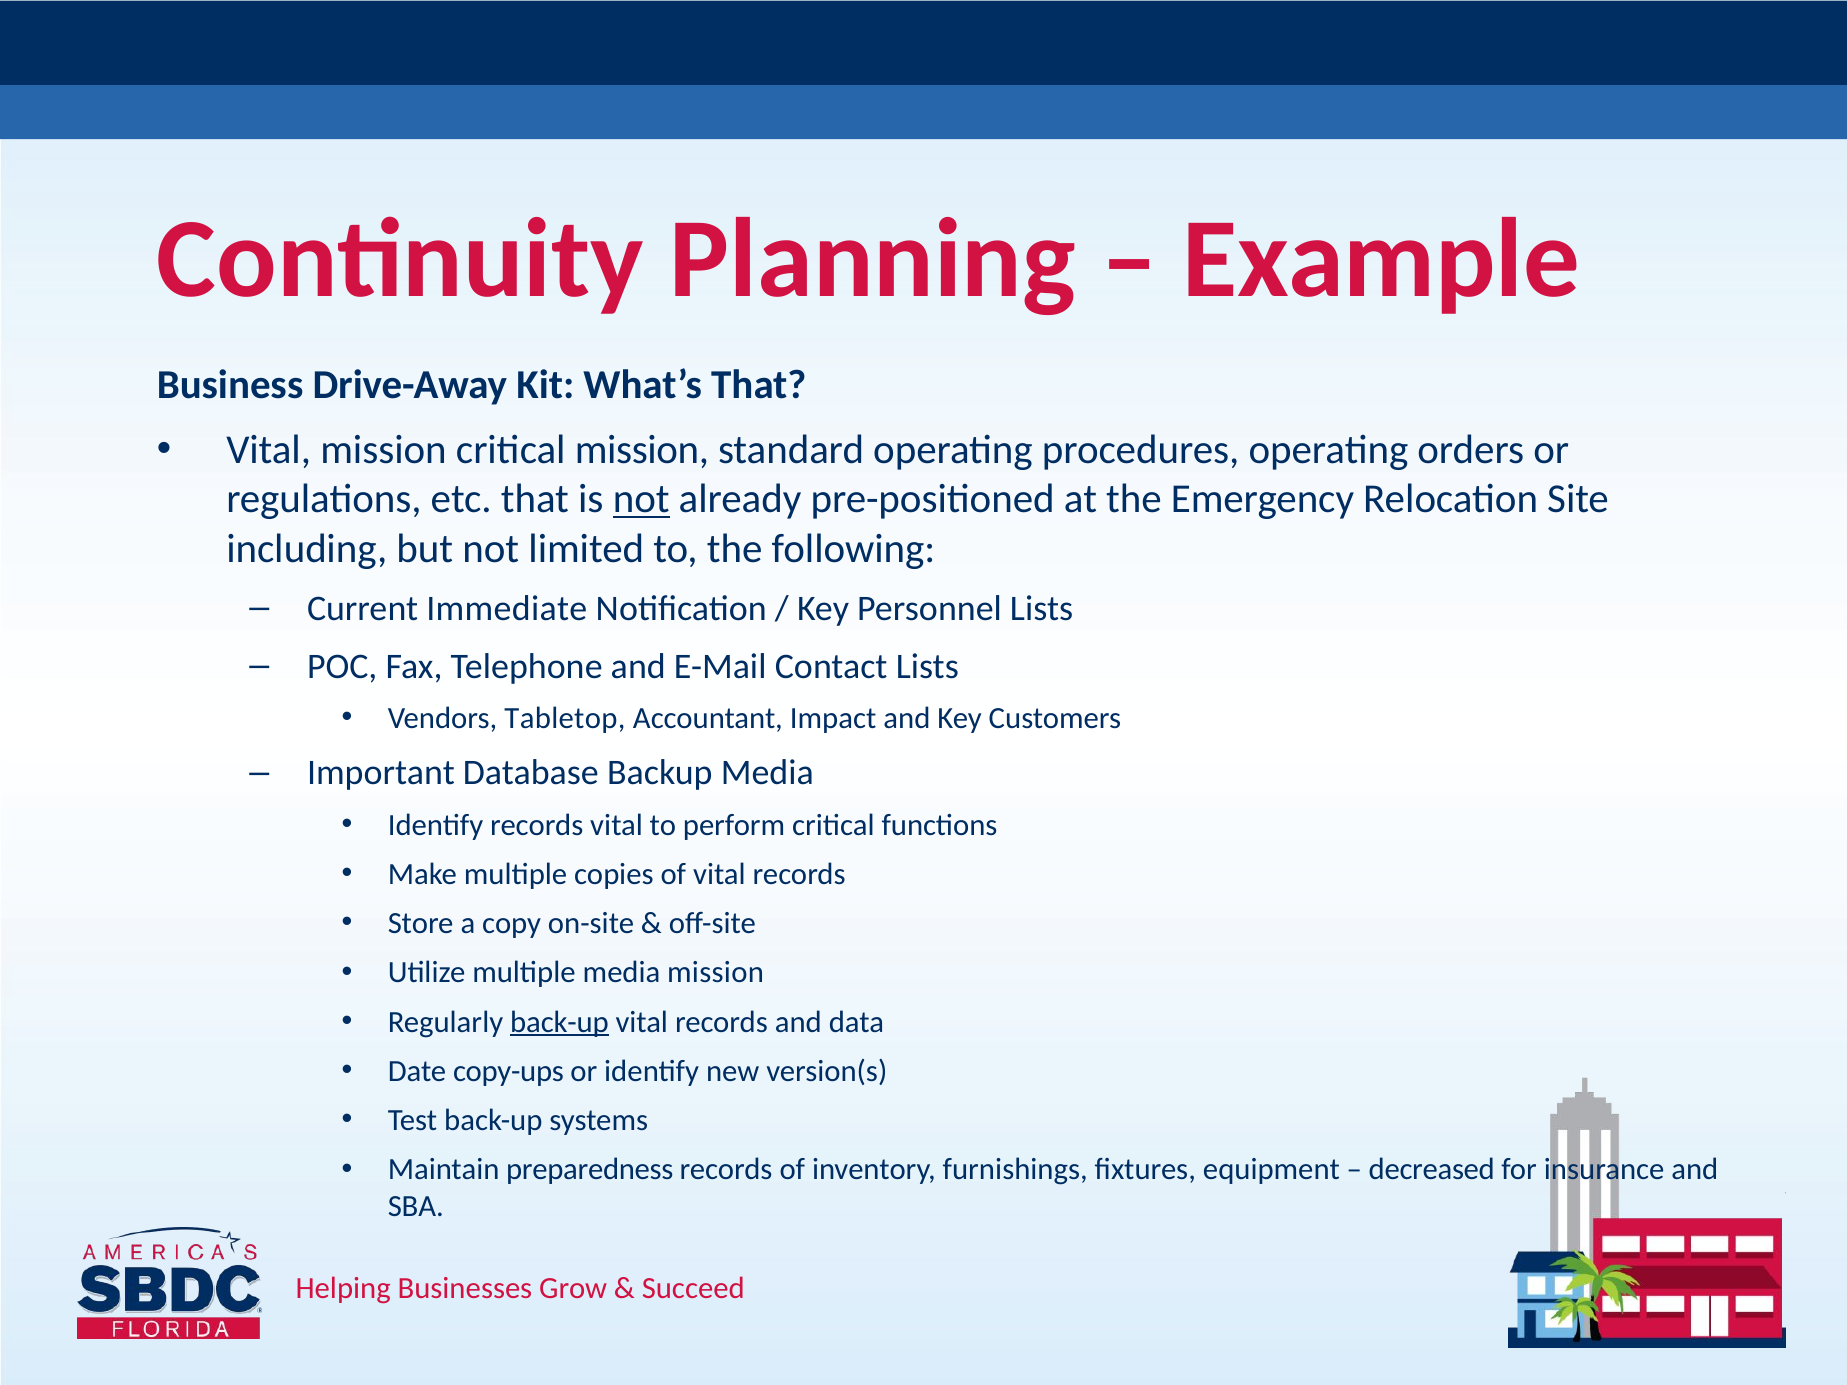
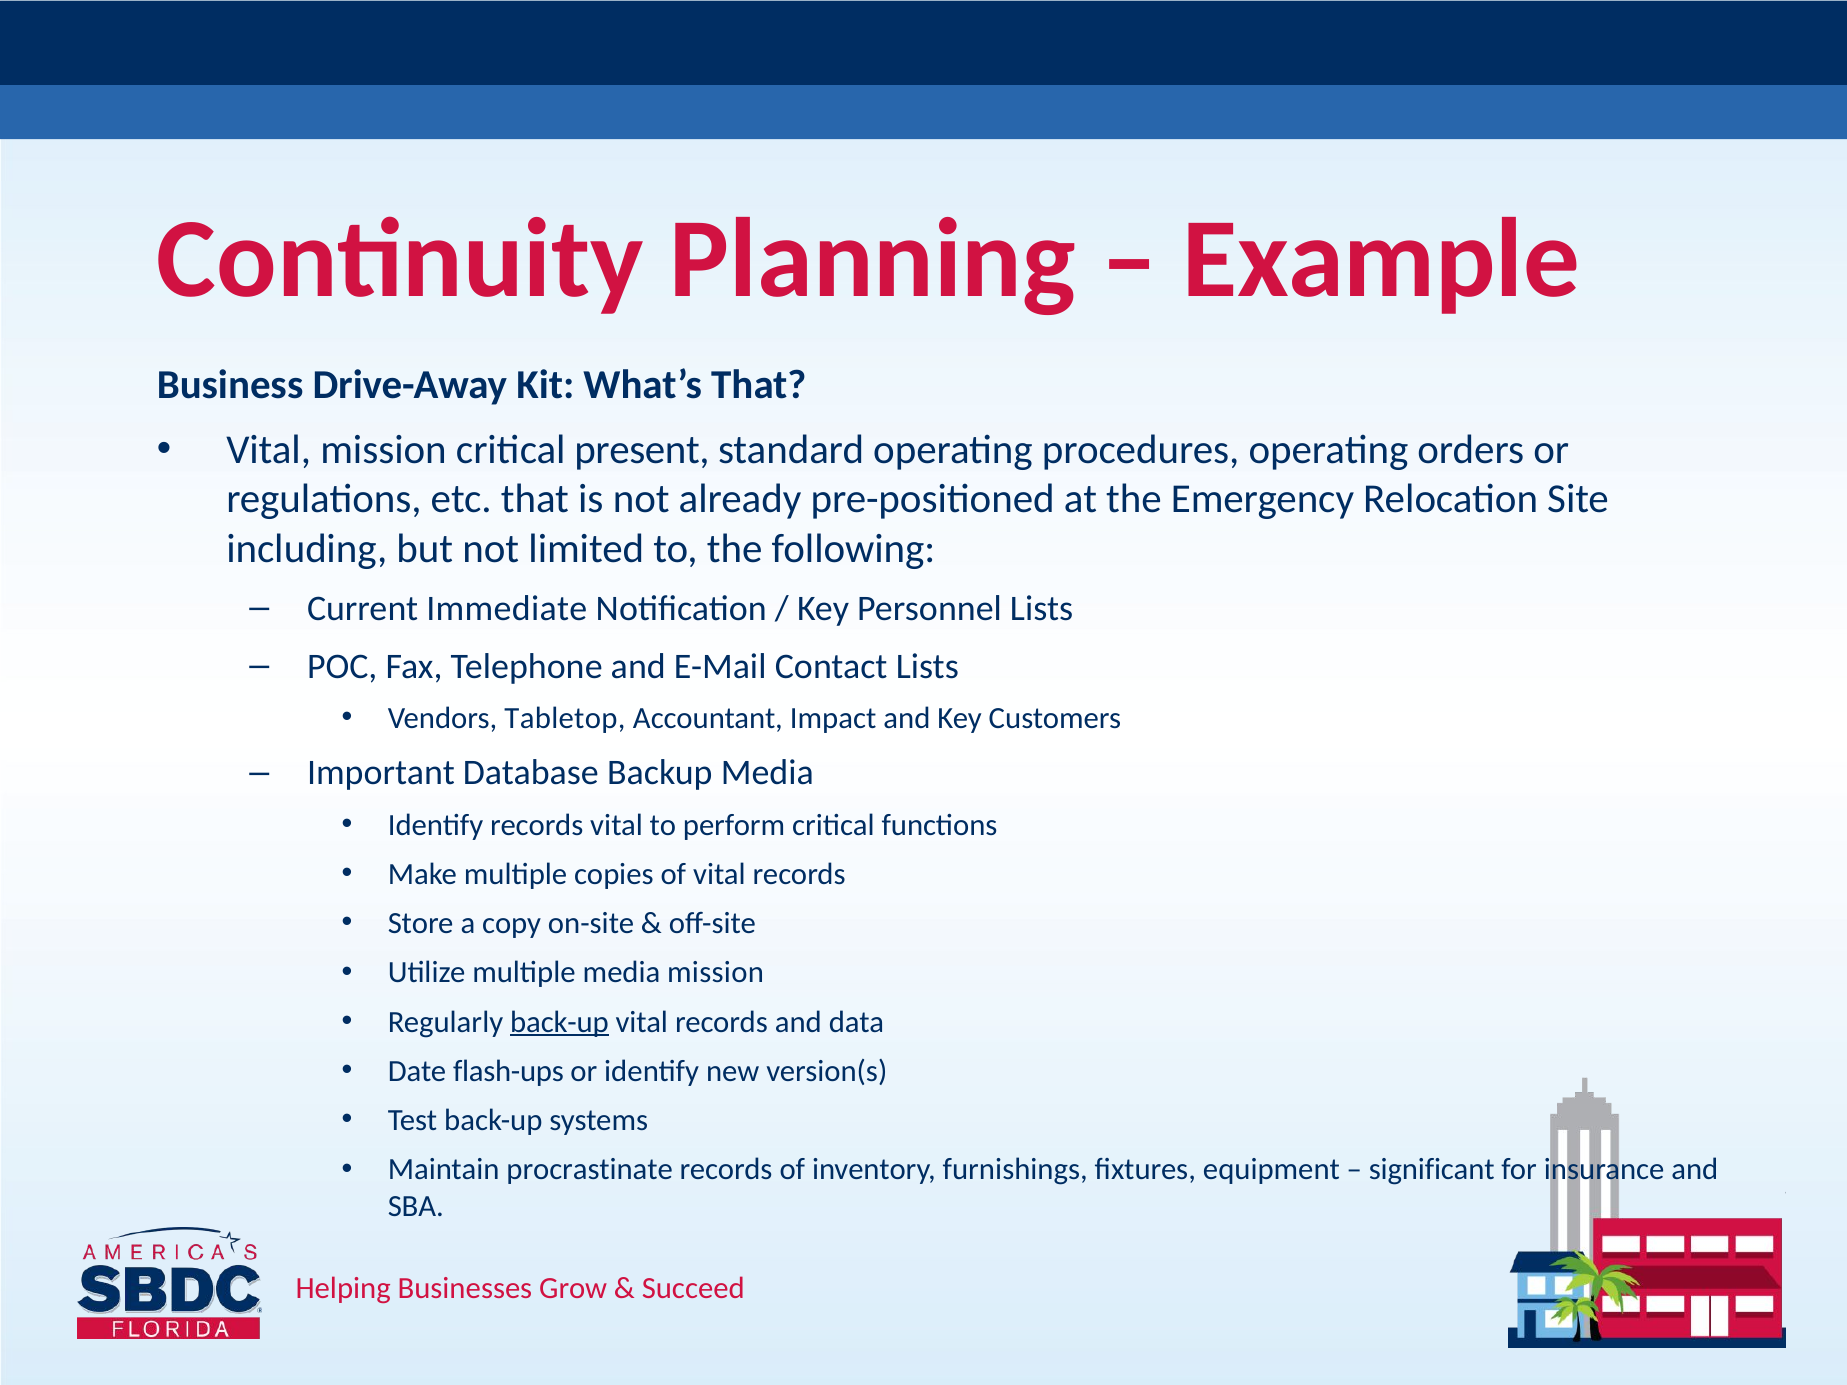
critical mission: mission -> present (642, 450)
not underline: present -> none (641, 500)
copy-ups: copy-ups -> flash-ups (508, 1071)
preparedness: preparedness -> procrastinate (590, 1170)
decreased: decreased -> significant (1432, 1170)
